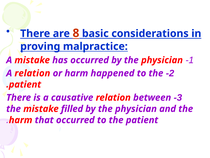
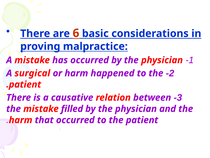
8: 8 -> 6 (76, 33)
A relation: relation -> surgical (32, 73)
